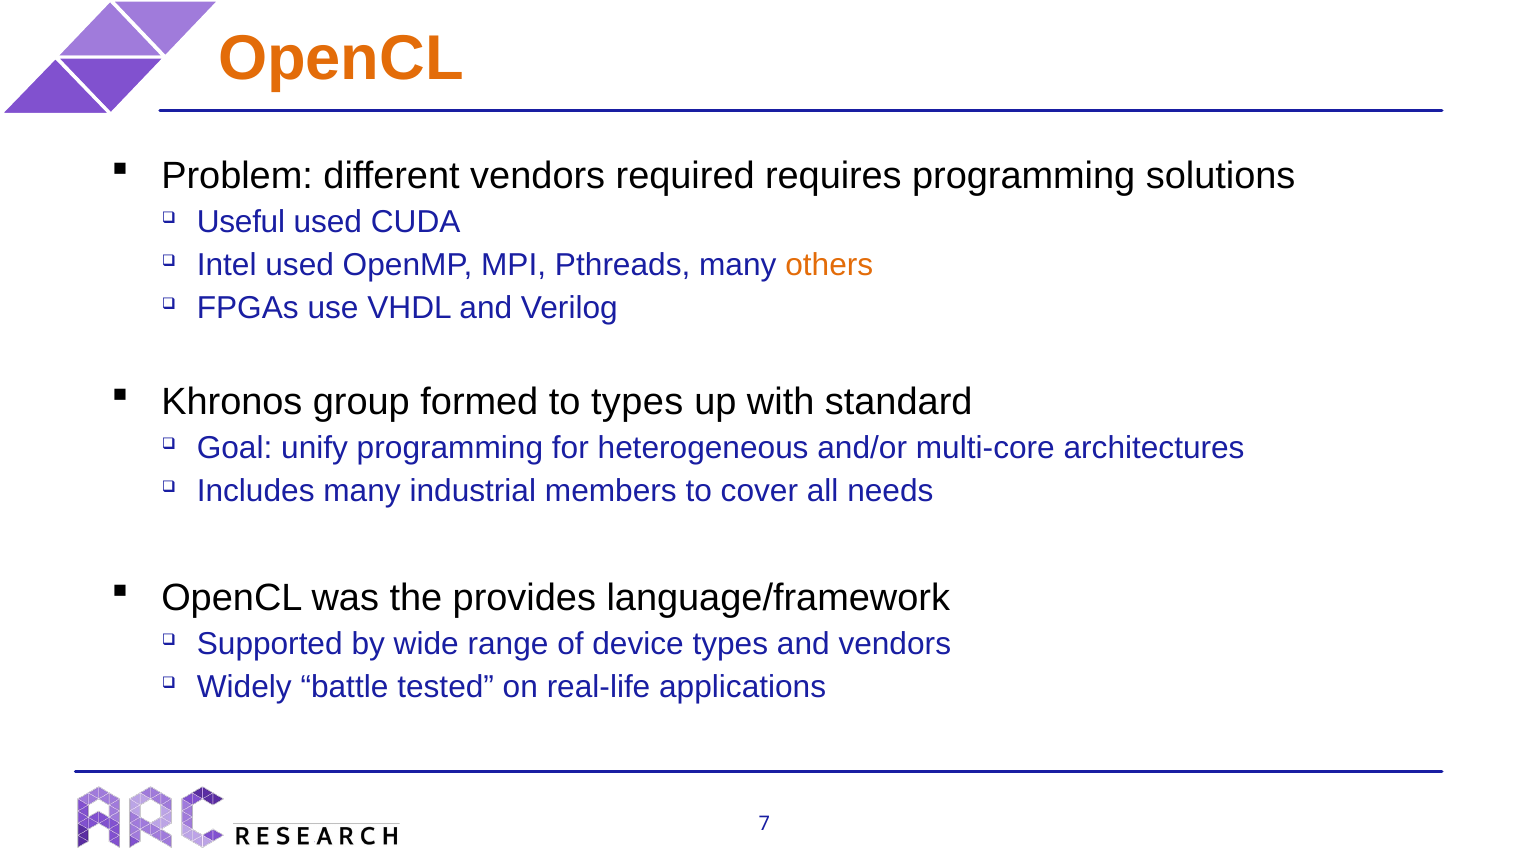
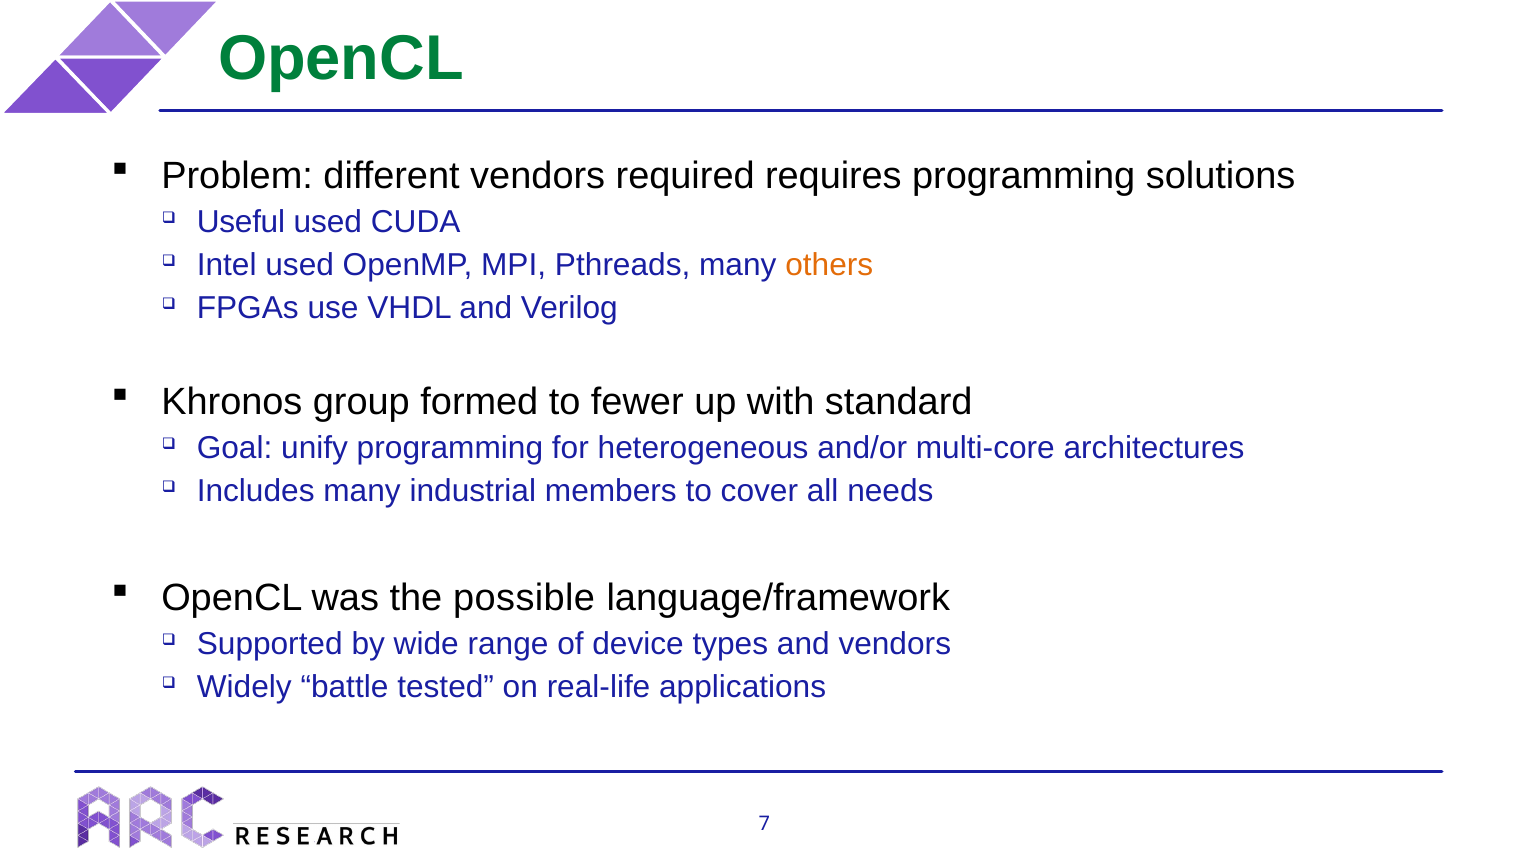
OpenCL colour: orange -> green (341, 58)
to types: types -> fewer (637, 402)
provides: provides -> possible (524, 597)
